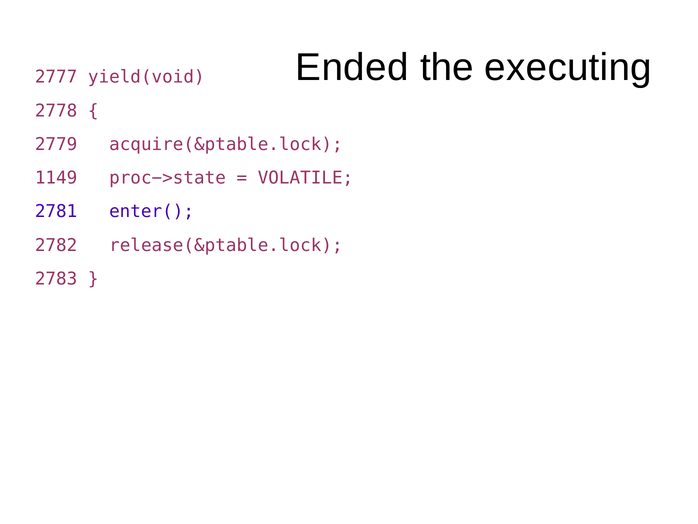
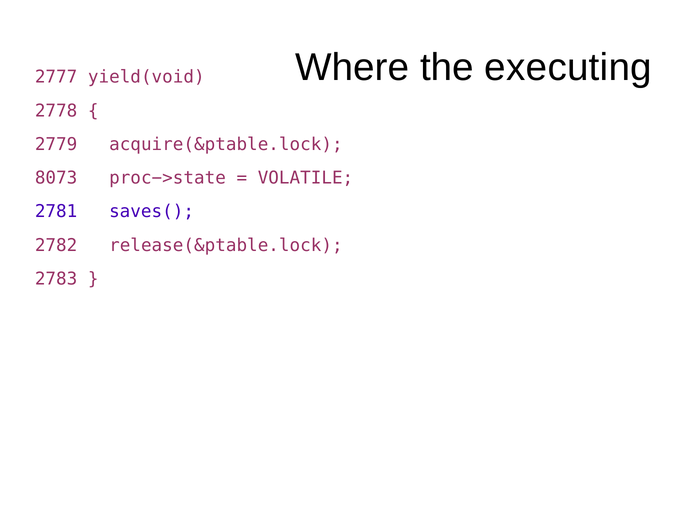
Ended: Ended -> Where (352, 67)
1149: 1149 -> 8073 (56, 178)
enter(: enter( -> saves( (152, 211)
